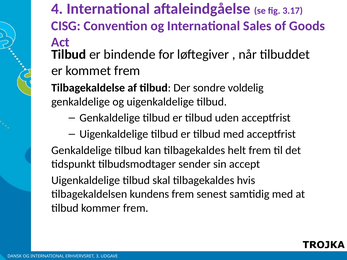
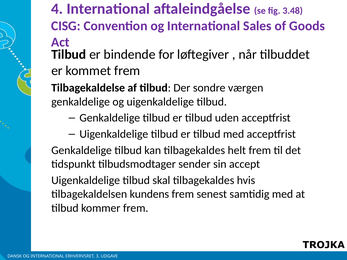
3.17: 3.17 -> 3.48 (293, 11)
voldelig: voldelig -> værgen (246, 88)
